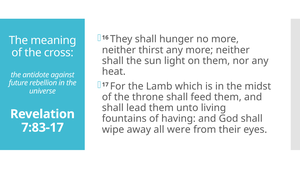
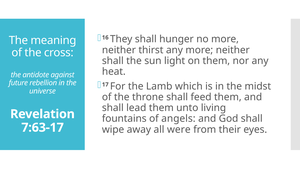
having: having -> angels (178, 118)
7:83-17: 7:83-17 -> 7:63-17 (43, 127)
